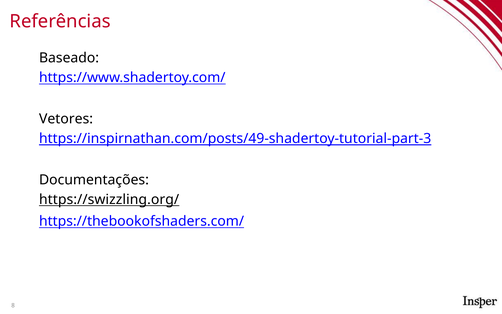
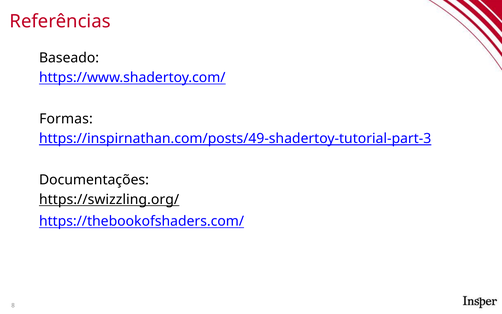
Vetores: Vetores -> Formas (66, 119)
